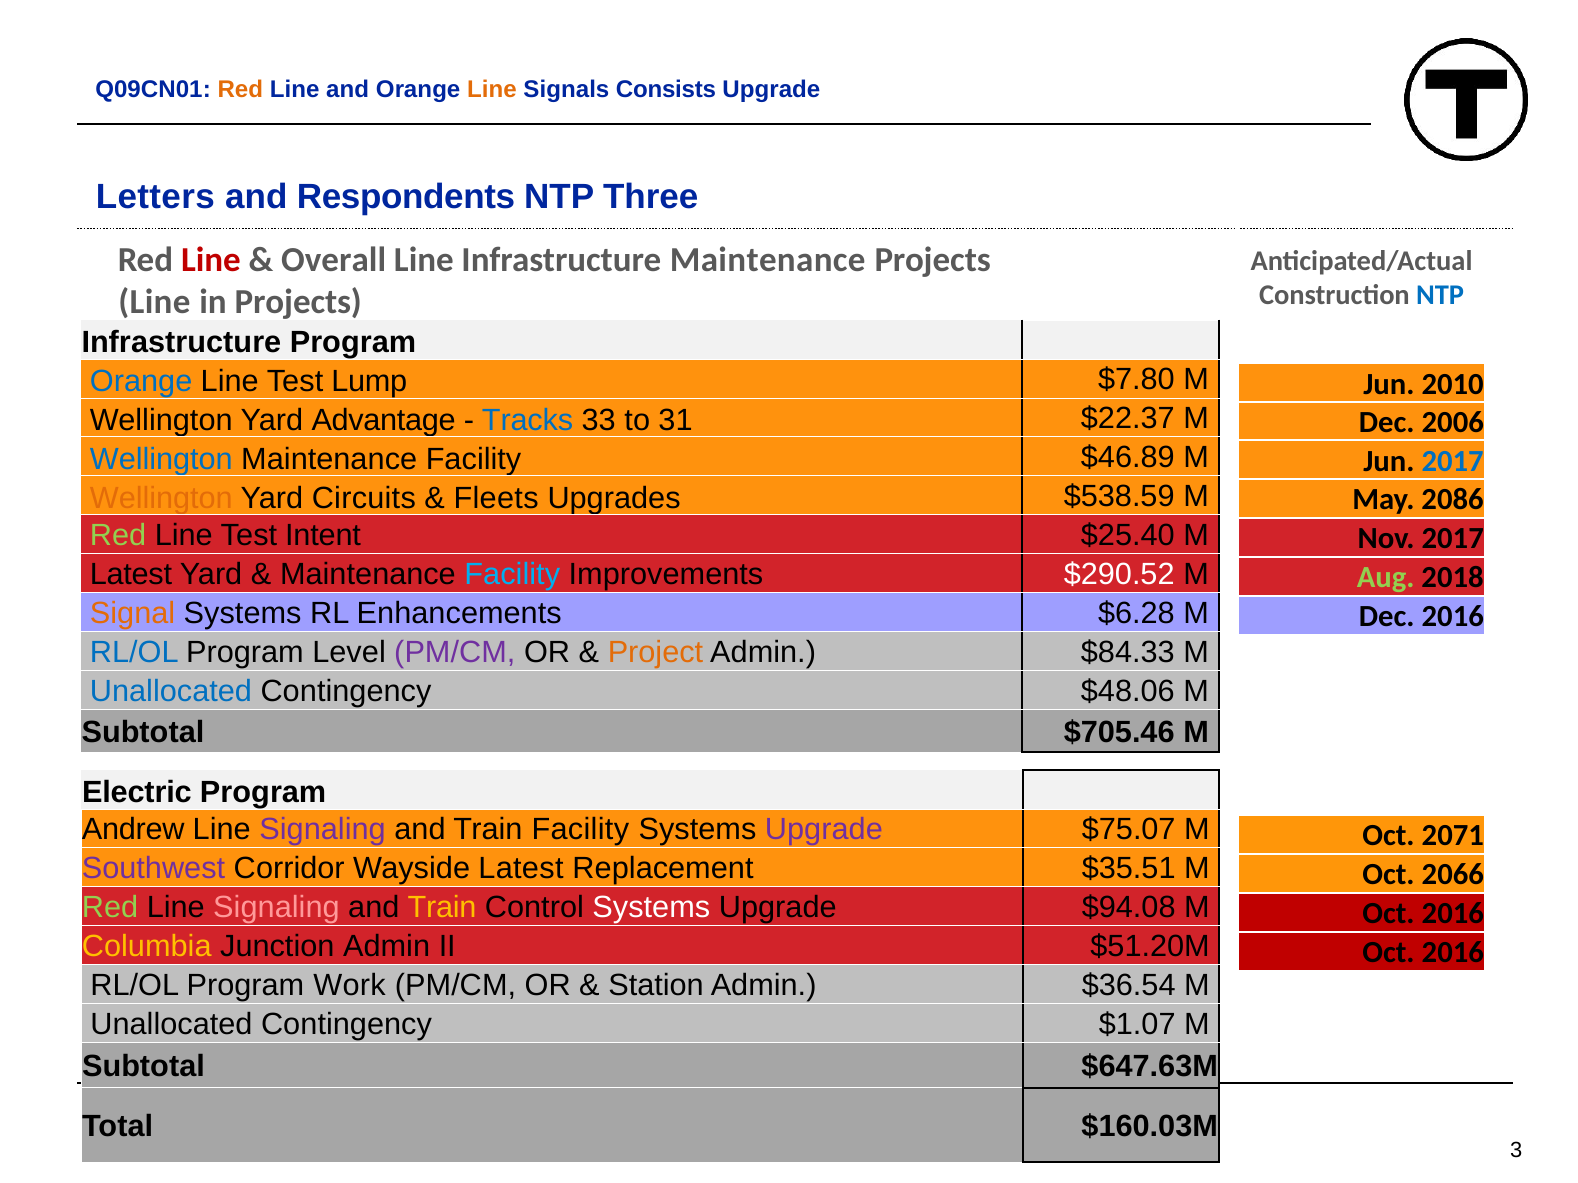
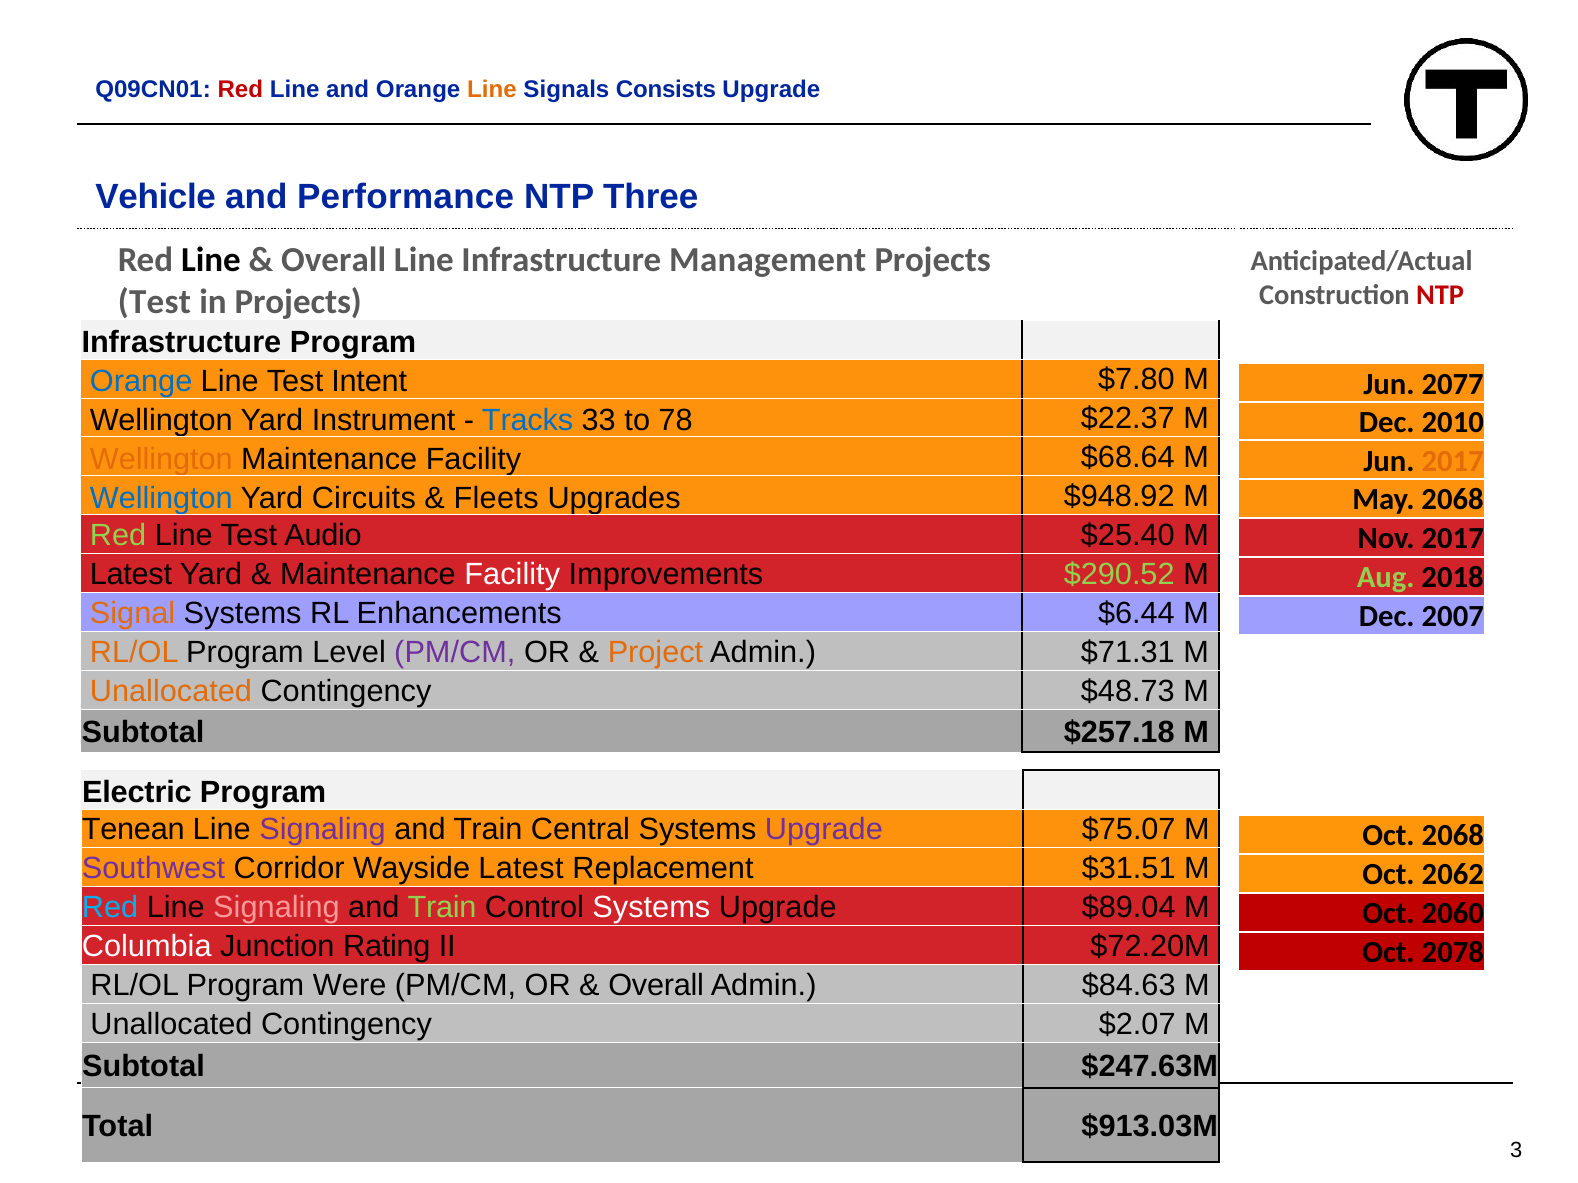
Red colour: orange -> red (240, 90)
Letters: Letters -> Vehicle (156, 197)
Respondents: Respondents -> Performance (406, 197)
Line colour: red -> black (211, 260)
Infrastructure Maintenance: Maintenance -> Management (768, 260)
NTP colour: blue -> red (1440, 296)
Line: Line -> Test (154, 302)
Lump: Lump -> Intent (369, 381)
2010: 2010 -> 2077 (1453, 384)
Advantage: Advantage -> Instrument (384, 420)
31: 31 -> 78 (676, 420)
2006: 2006 -> 2010 (1453, 422)
Wellington colour: blue -> orange (161, 459)
$46.89: $46.89 -> $68.64 (1128, 458)
2017 colour: blue -> orange (1453, 461)
Wellington colour: orange -> blue (161, 498)
$538.59: $538.59 -> $948.92 (1119, 497)
May 2086: 2086 -> 2068 (1453, 500)
Intent: Intent -> Audio (323, 536)
Facility colour: light blue -> white (512, 574)
$290.52 colour: white -> light green (1119, 574)
$6.28: $6.28 -> $6.44 (1136, 613)
Dec 2016: 2016 -> 2007 (1453, 617)
RL/OL colour: blue -> orange (134, 652)
$84.33: $84.33 -> $71.31 (1128, 652)
Unallocated colour: blue -> orange (171, 691)
$48.06: $48.06 -> $48.73 (1128, 691)
$705.46: $705.46 -> $257.18 (1119, 732)
Andrew: Andrew -> Tenean (133, 830)
Train Facility: Facility -> Central (580, 830)
Oct 2071: 2071 -> 2068 (1453, 836)
$35.51: $35.51 -> $31.51 (1129, 869)
2066: 2066 -> 2062 (1453, 875)
Red colour: light green -> light blue (110, 908)
Train colour: yellow -> light green (442, 908)
$94.08: $94.08 -> $89.04 (1129, 908)
2016: 2016 -> 2060 (1453, 914)
Columbia colour: yellow -> white (147, 947)
Junction Admin: Admin -> Rating (387, 947)
$51.20M: $51.20M -> $72.20M (1150, 947)
2016: 2016 -> 2078 (1453, 953)
Work: Work -> Were (350, 986)
Station: Station -> Overall (656, 986)
$36.54: $36.54 -> $84.63 (1129, 986)
$1.07: $1.07 -> $2.07 (1137, 1024)
$647.63M: $647.63M -> $247.63M (1150, 1067)
$160.03M: $160.03M -> $913.03M (1150, 1127)
